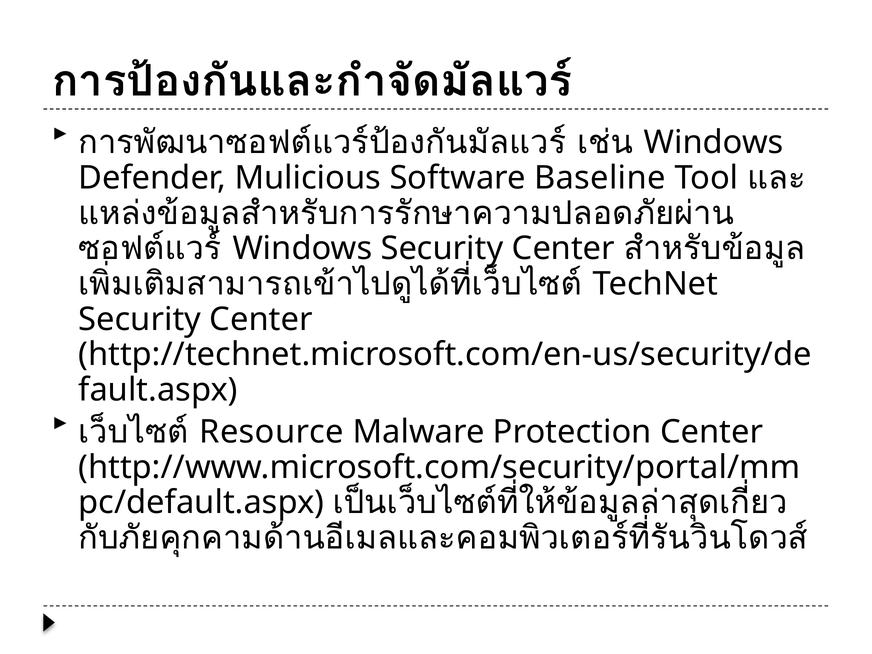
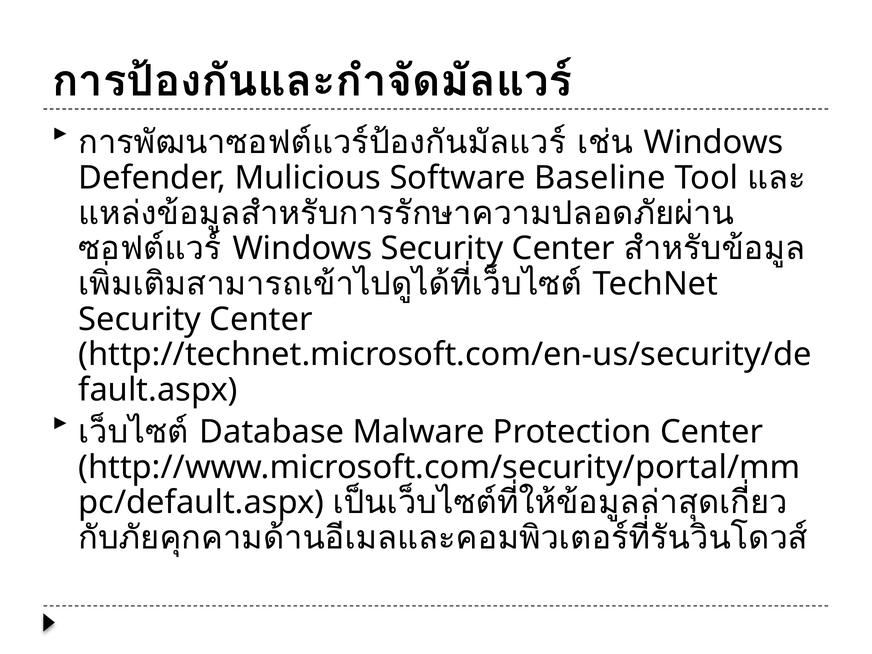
Resource: Resource -> Database (272, 432)
